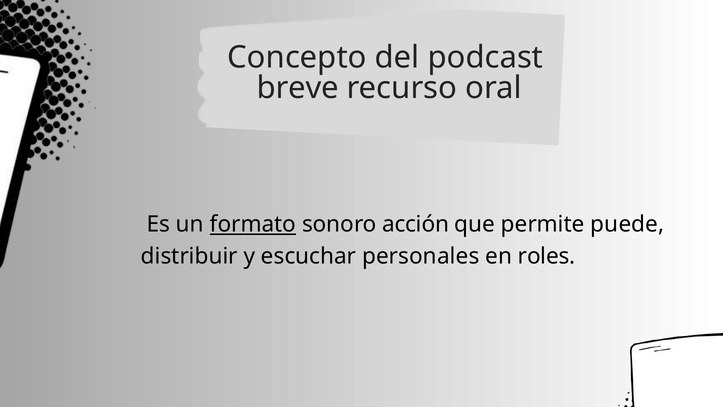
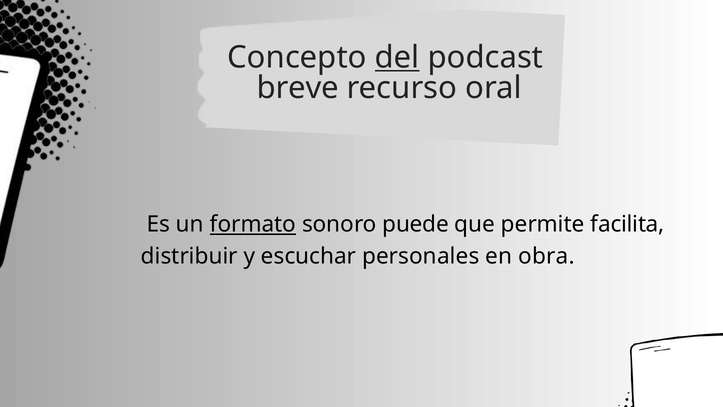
del underline: none -> present (397, 57)
acción: acción -> puede (416, 224)
puede: puede -> facilita (628, 224)
roles: roles -> obra (546, 256)
